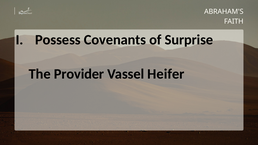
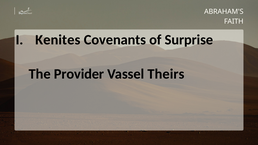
Possess: Possess -> Kenites (58, 40)
Heifer: Heifer -> Theirs (166, 74)
